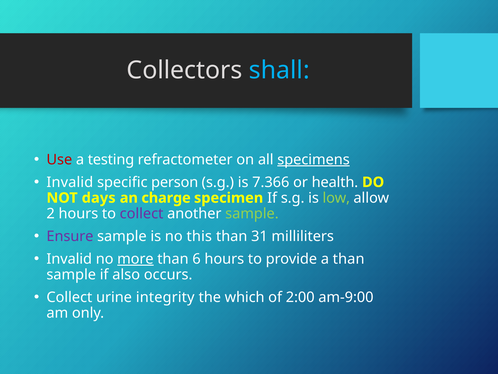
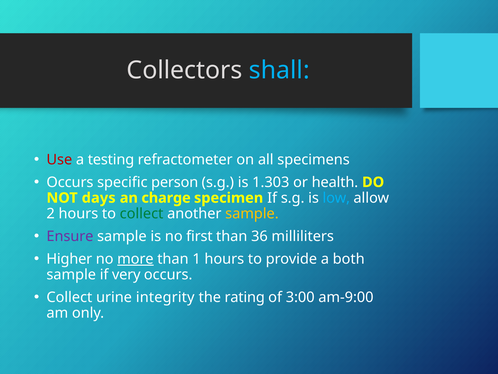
specimens underline: present -> none (314, 159)
Invalid: Invalid -> Occurs (70, 182)
7.366: 7.366 -> 1.303 (271, 182)
low colour: light green -> light blue (336, 198)
collect colour: purple -> green (142, 213)
sample colour: light green -> yellow (252, 213)
this: this -> first (199, 236)
31: 31 -> 36 (259, 236)
Invalid: Invalid -> Higher (69, 259)
6: 6 -> 1 (197, 259)
a than: than -> both (349, 259)
also: also -> very (126, 274)
which: which -> rating (245, 297)
2:00: 2:00 -> 3:00 (300, 297)
